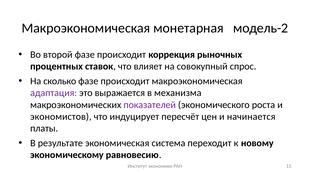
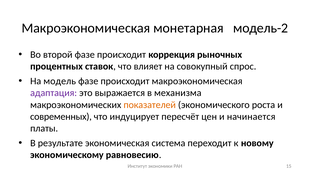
сколько: сколько -> модель (60, 81)
показателей colour: purple -> orange (150, 105)
экономистов: экономистов -> современных (61, 117)
